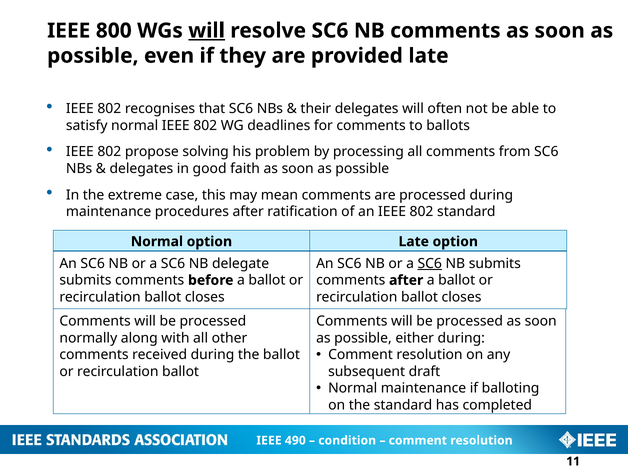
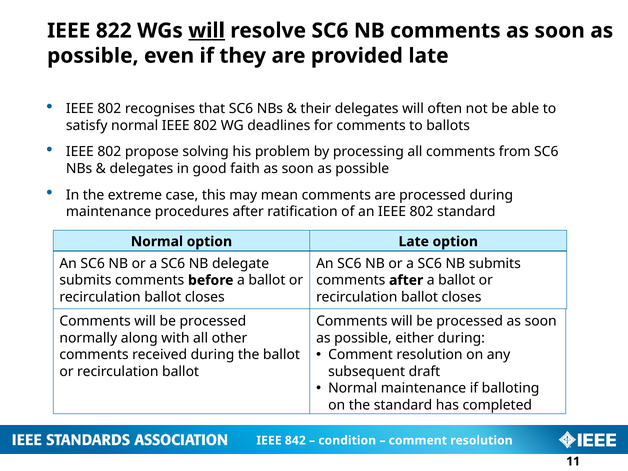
800: 800 -> 822 (114, 31)
SC6 underline: present -> none (430, 264)
490: 490 -> 842 (295, 440)
